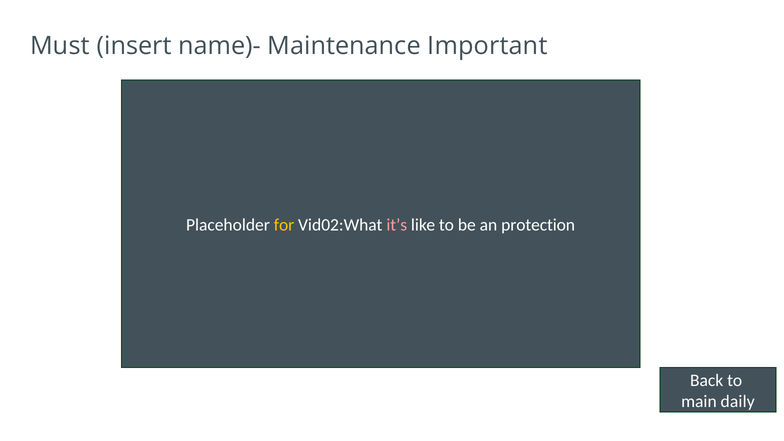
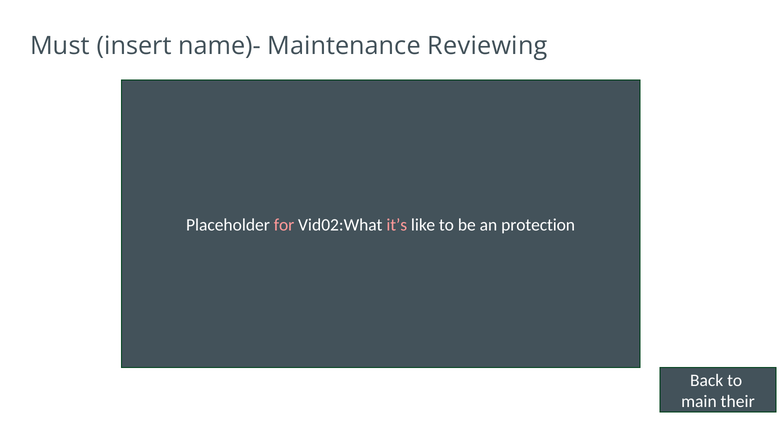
Important: Important -> Reviewing (487, 46)
for colour: yellow -> pink (284, 225)
daily: daily -> their (738, 401)
